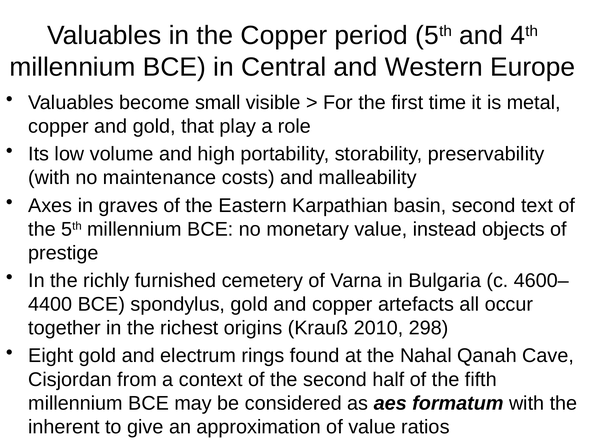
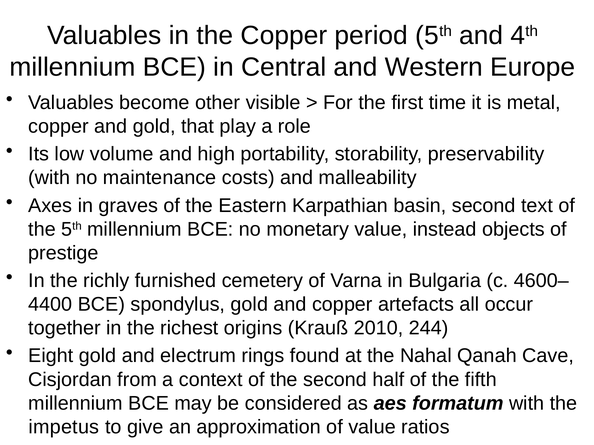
small: small -> other (218, 103)
298: 298 -> 244 (429, 328)
inherent: inherent -> impetus (64, 427)
